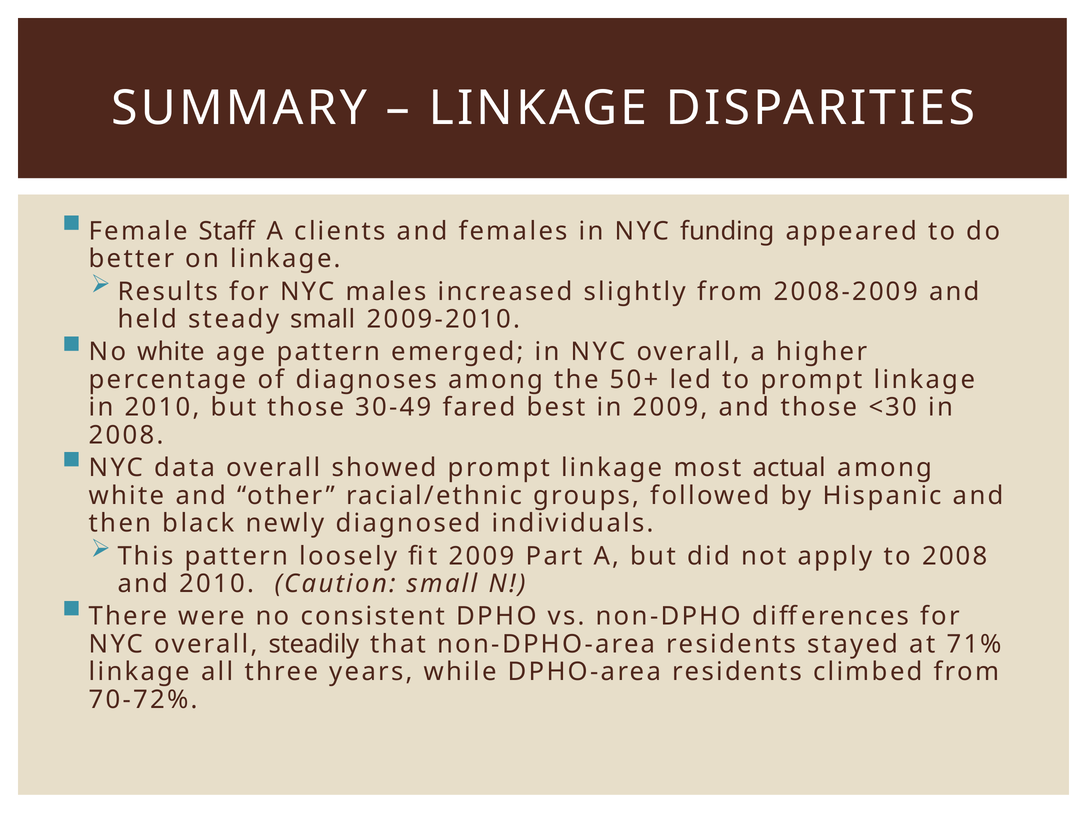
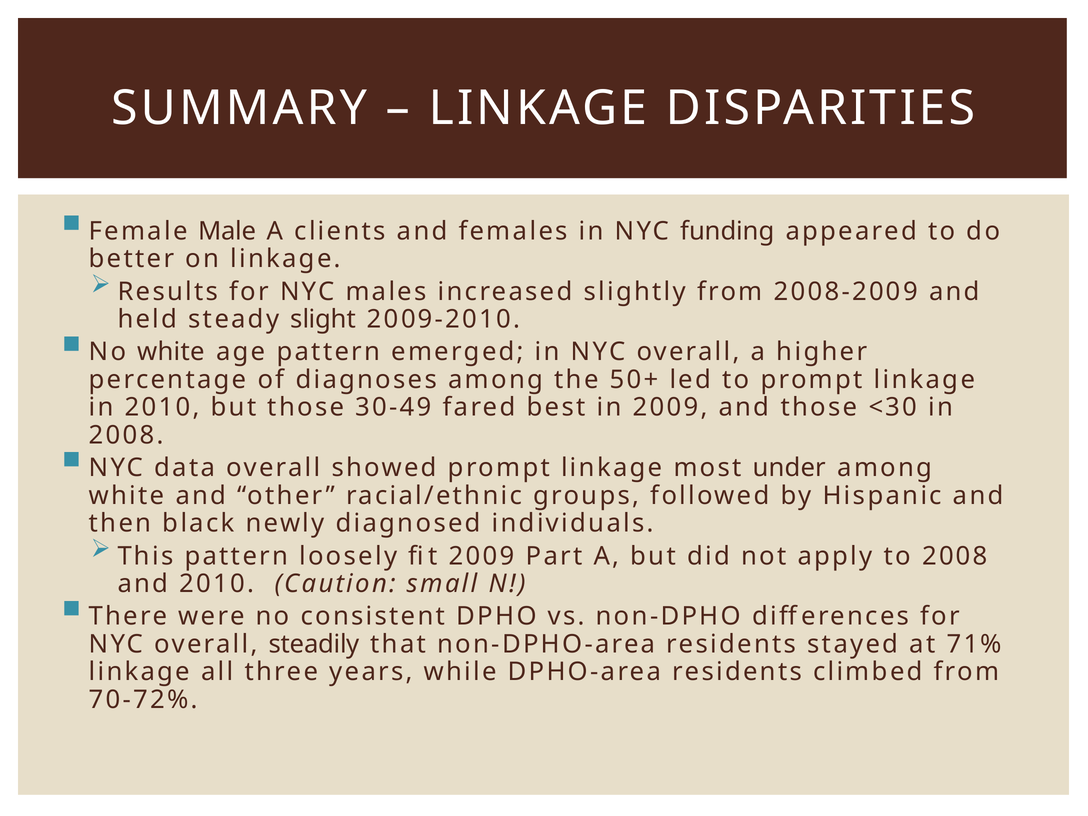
Staff: Staff -> Male (227, 231)
steady small: small -> slight (323, 319)
actual: actual -> under (789, 468)
